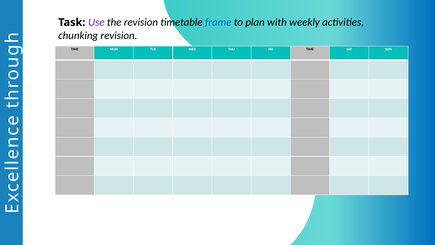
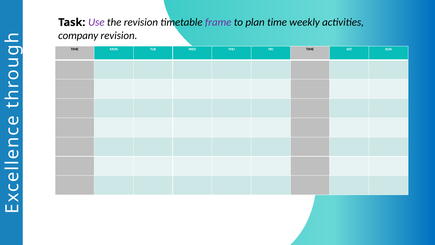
frame colour: blue -> purple (218, 22)
plan with: with -> time (277, 22)
chunking: chunking -> company (78, 35)
